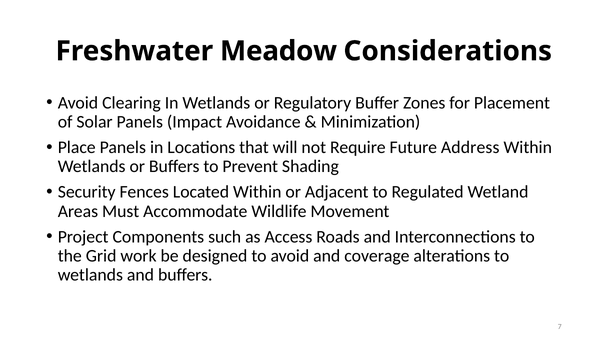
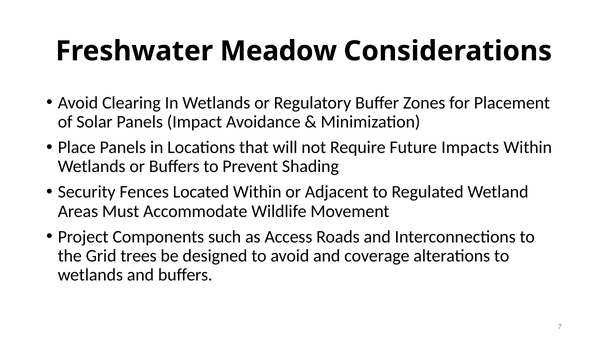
Address: Address -> Impacts (470, 147)
work: work -> trees (139, 256)
